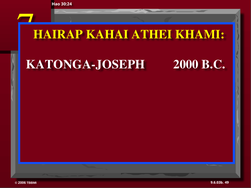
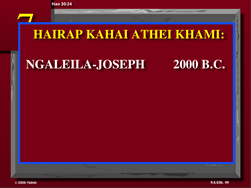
KATONGA-JOSEPH: KATONGA-JOSEPH -> NGALEILA-JOSEPH (85, 64)
